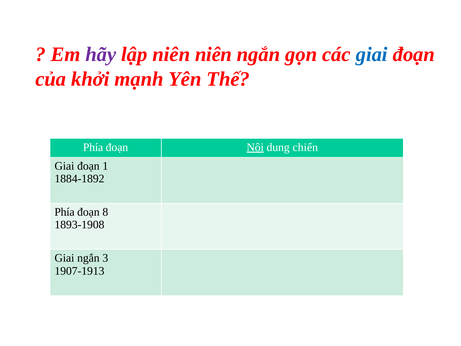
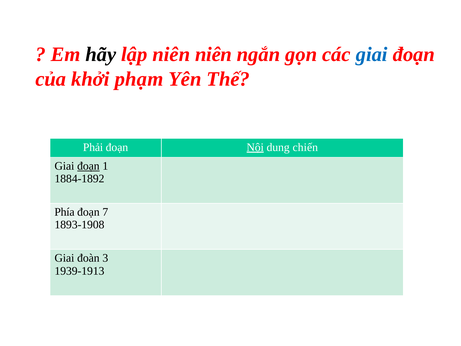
hãy colour: purple -> black (101, 54)
mạnh: mạnh -> phạm (139, 79)
Phía: Phía -> Phải (93, 147)
đoạn underline: none -> present (88, 166)
8: 8 -> 7 (105, 212)
Giai ngắn: ngắn -> đoàn (88, 258)
1907-1913: 1907-1913 -> 1939-1913 (79, 271)
